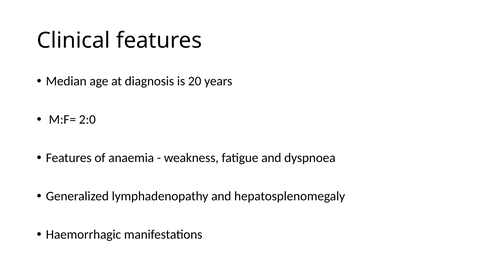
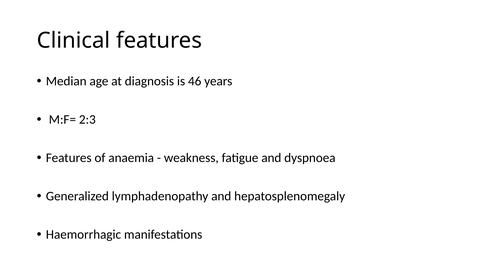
20: 20 -> 46 (195, 81)
2:0: 2:0 -> 2:3 (87, 119)
